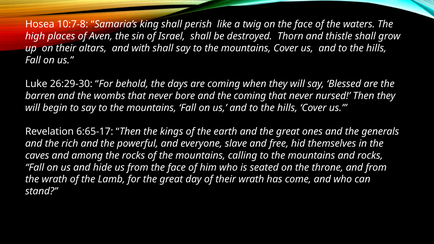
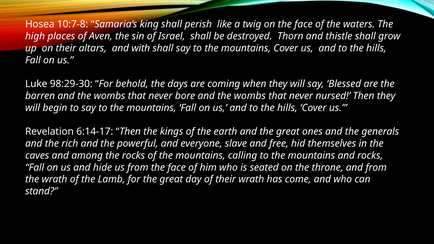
26:29-30: 26:29-30 -> 98:29-30 (71, 84)
bore and the coming: coming -> wombs (250, 96)
6:65-17: 6:65-17 -> 6:14-17 (95, 132)
